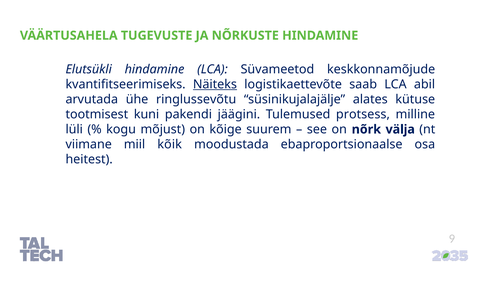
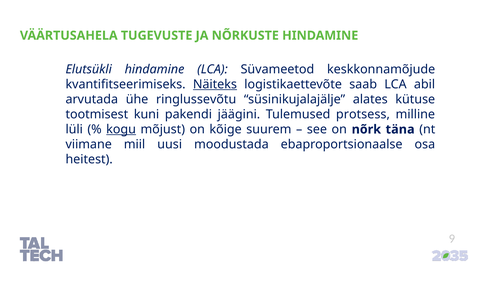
kogu underline: none -> present (121, 129)
välja: välja -> täna (400, 129)
kõik: kõik -> uusi (170, 144)
